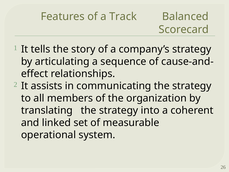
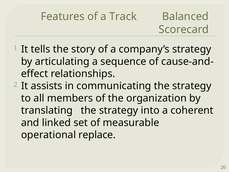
system: system -> replace (97, 135)
